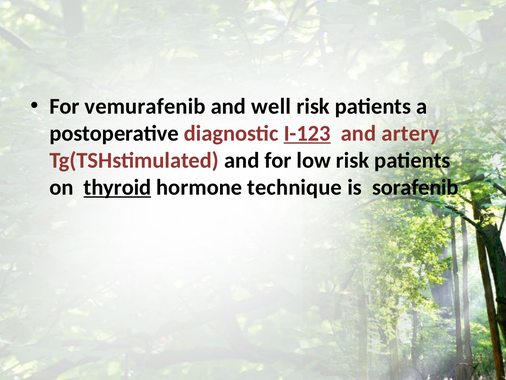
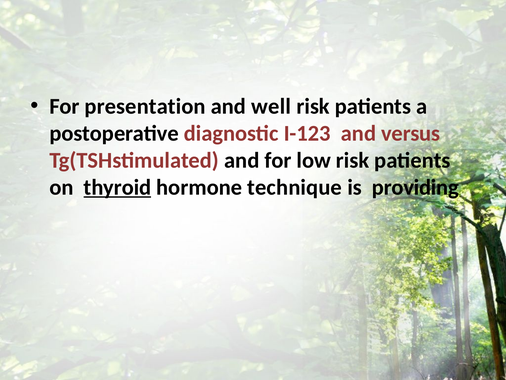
vemurafenib: vemurafenib -> presentation (145, 106)
I-123 underline: present -> none (307, 133)
artery: artery -> versus (411, 133)
sorafenib: sorafenib -> providing (415, 187)
